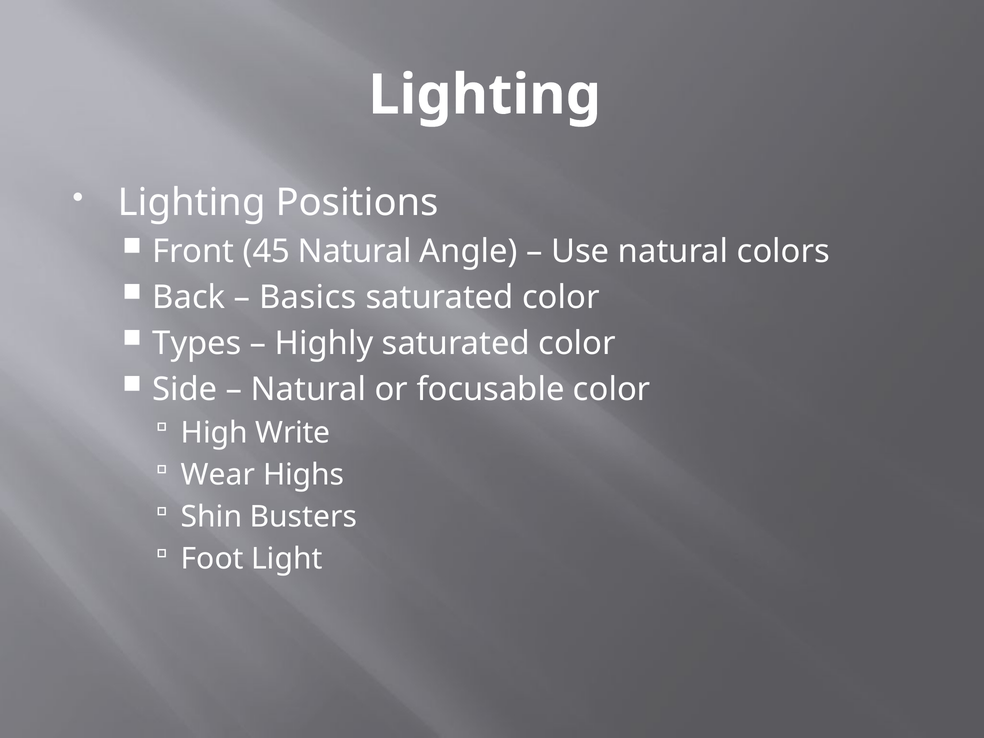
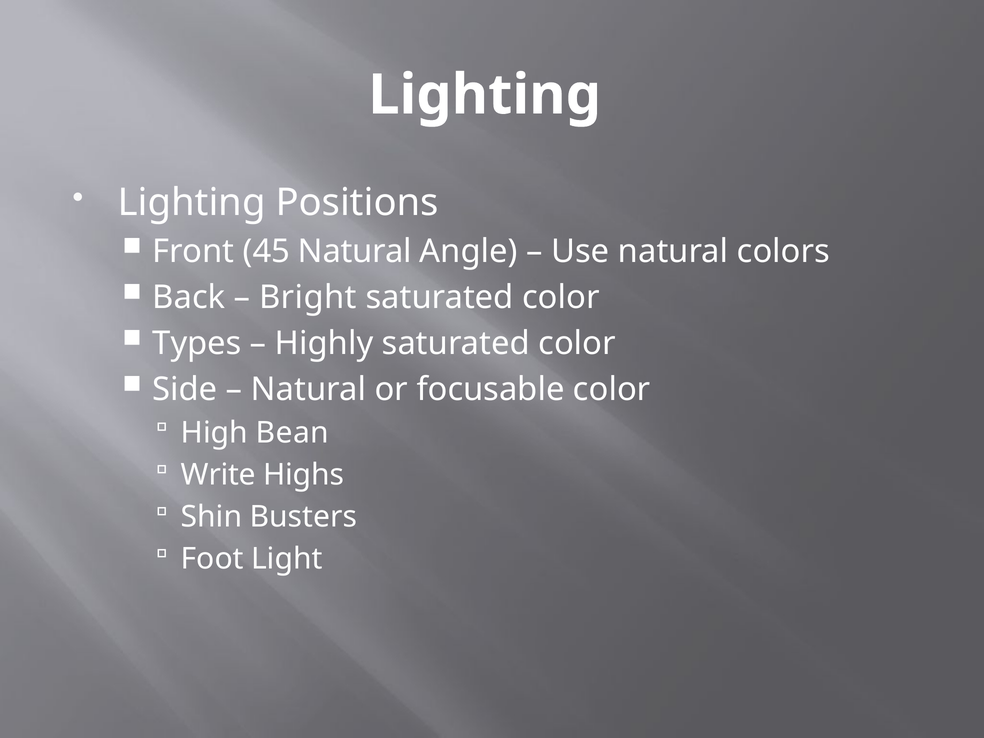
Basics: Basics -> Bright (308, 297)
Write: Write -> Bean (292, 433)
Wear: Wear -> Write (218, 475)
